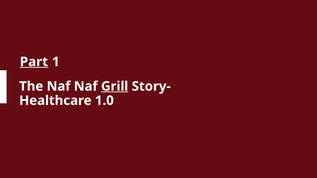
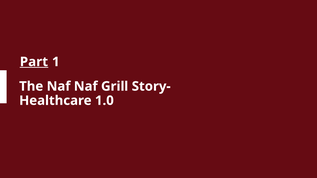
Grill underline: present -> none (115, 86)
